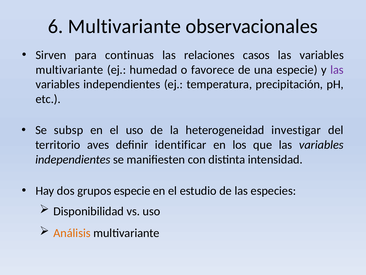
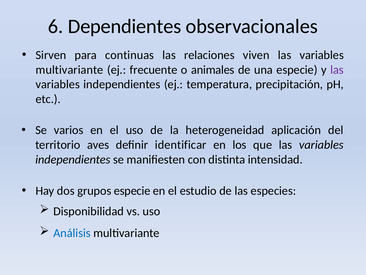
6 Multivariante: Multivariante -> Dependientes (125, 26)
casos: casos -> viven (256, 55)
humedad: humedad -> frecuente (154, 70)
favorece: favorece -> animales (213, 70)
subsp: subsp -> varios (69, 130)
investigar: investigar -> aplicación (296, 130)
Análisis colour: orange -> blue (72, 233)
